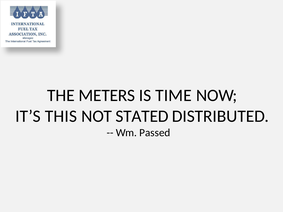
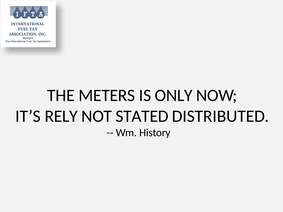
TIME: TIME -> ONLY (174, 96)
THIS: THIS -> RELY (61, 116)
Passed: Passed -> History (155, 133)
